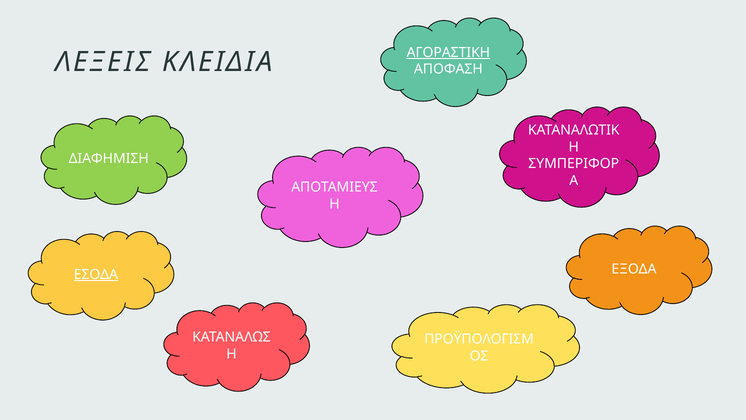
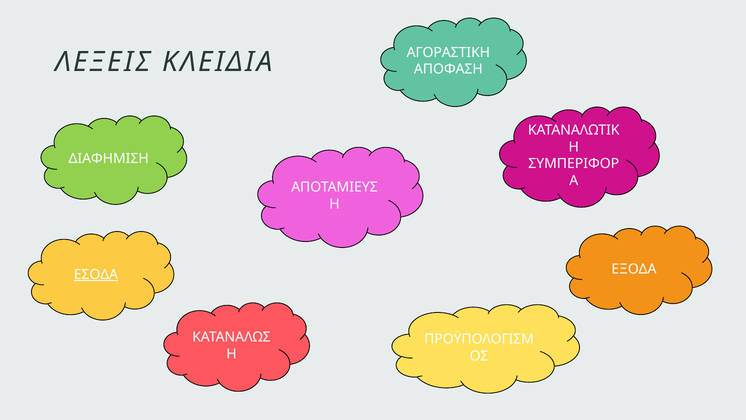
ΑΓΟΡΑΣΤΙΚΗ underline: present -> none (448, 52)
